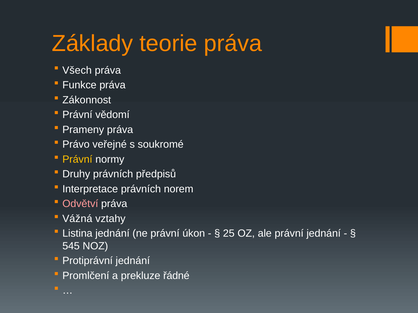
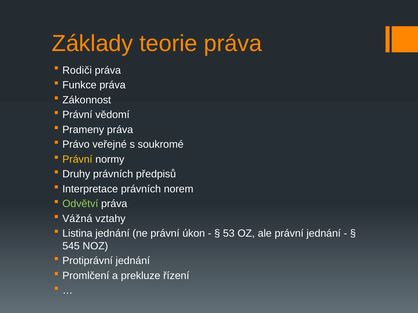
Všech: Všech -> Rodiči (77, 70)
Odvětví colour: pink -> light green (80, 204)
25: 25 -> 53 (229, 234)
řádné: řádné -> řízení (176, 276)
